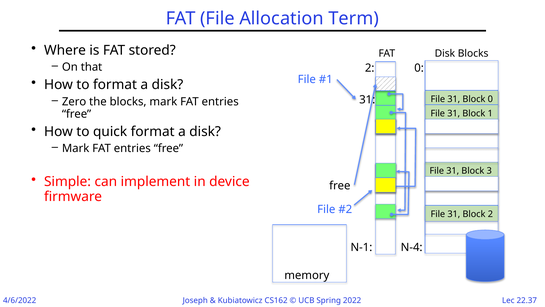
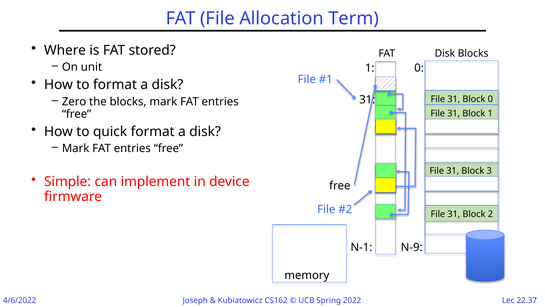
that: that -> unit (91, 67)
2: 2 -> 1 (370, 68)
N-4: N-4 -> N-9 (412, 247)
